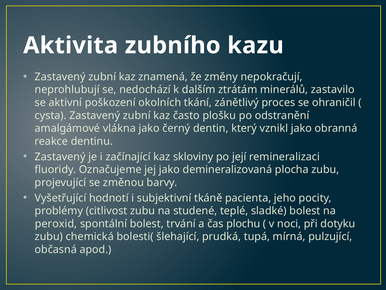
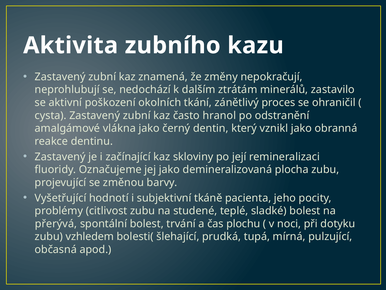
plošku: plošku -> hranol (219, 115)
peroxid: peroxid -> přerývá (56, 223)
chemická: chemická -> vzhledem (90, 236)
